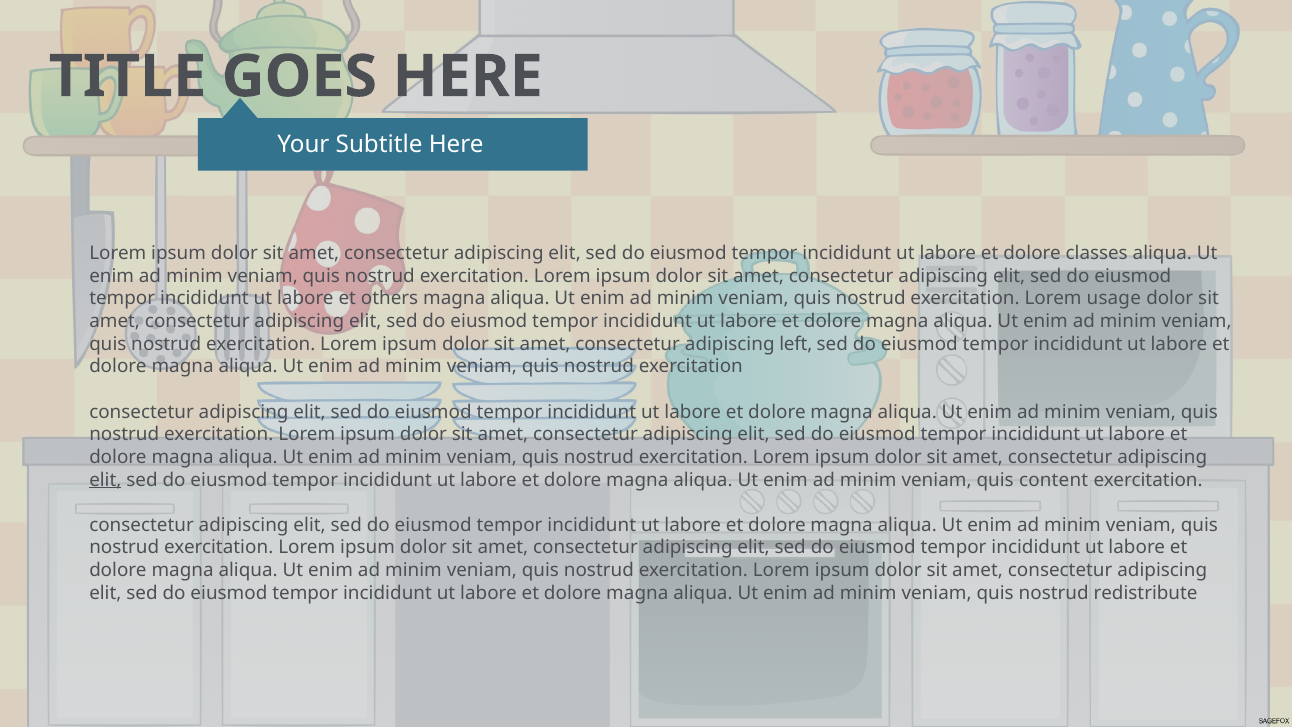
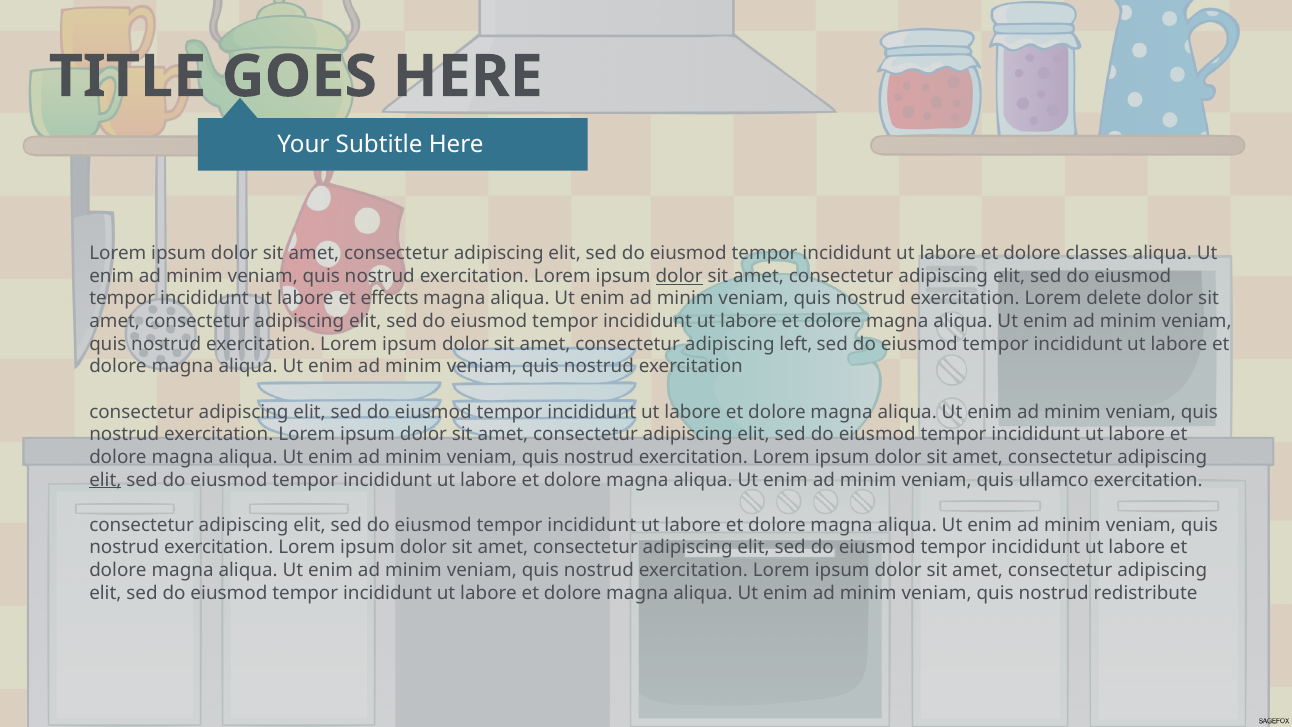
dolor underline: none -> present (679, 276)
others: others -> effects (390, 299)
usage: usage -> delete (1114, 299)
content: content -> ullamco (1054, 480)
